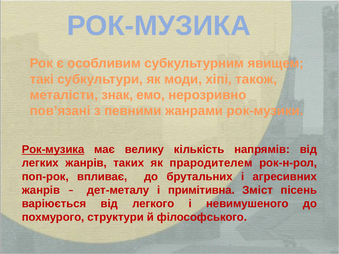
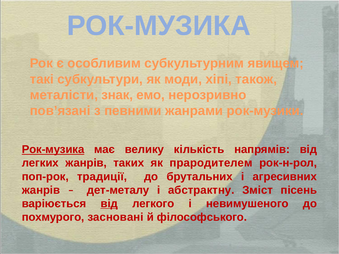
впливає: впливає -> традиції (102, 177)
примітивна: примітивна -> абстрактну (201, 190)
від underline: none -> present (109, 204)
структури: структури -> засновані (116, 217)
